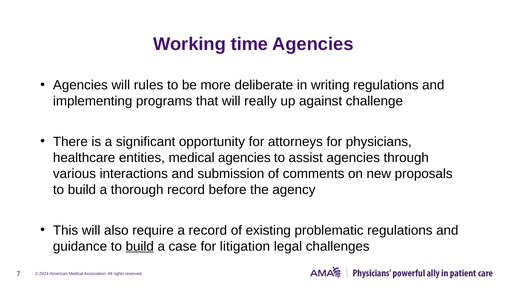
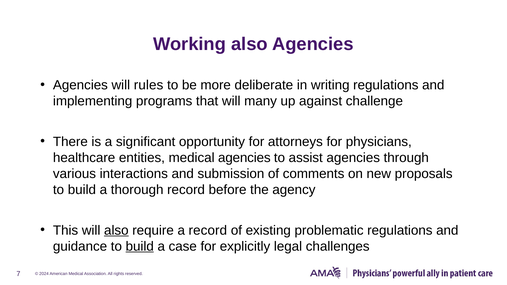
Working time: time -> also (249, 44)
really: really -> many (261, 101)
also underline: none -> present (116, 230)
litigation: litigation -> explicitly (245, 247)
